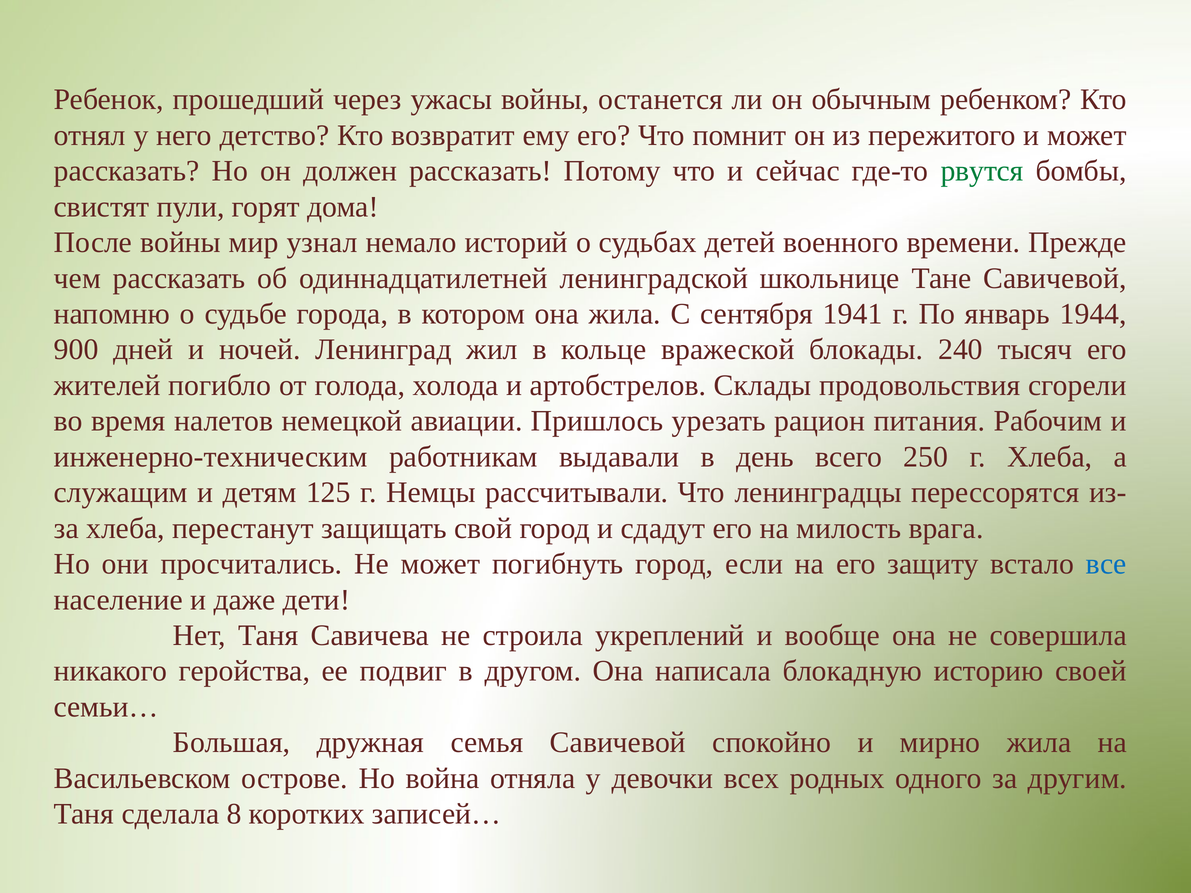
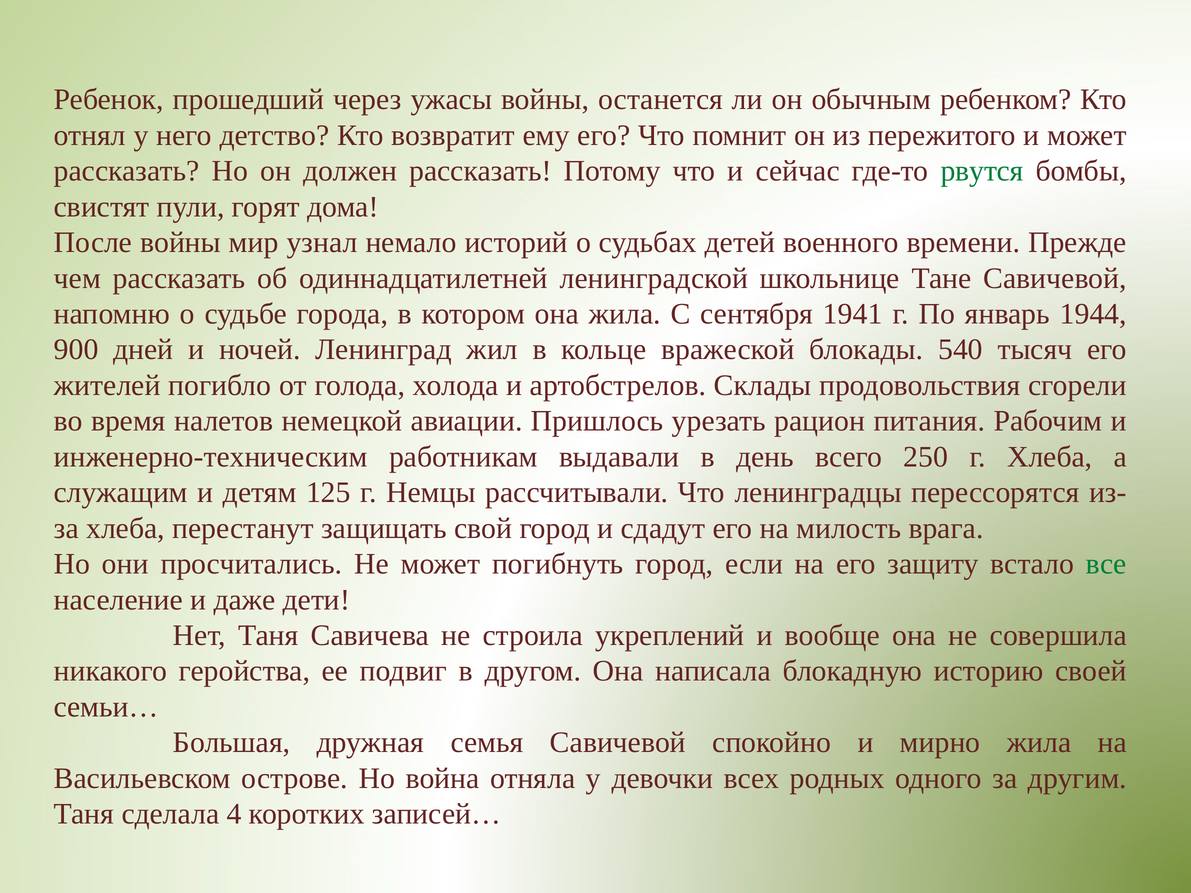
240: 240 -> 540 (960, 350)
все colour: blue -> green (1106, 564)
8: 8 -> 4 (234, 814)
